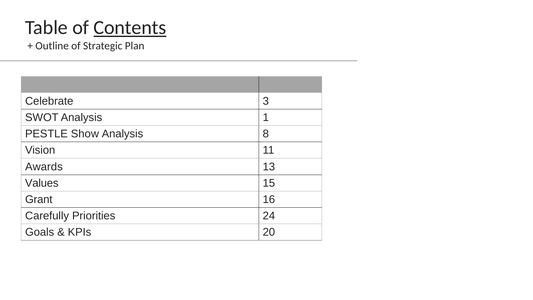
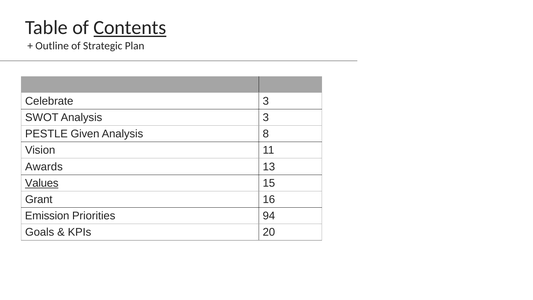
Analysis 1: 1 -> 3 (266, 117)
Show: Show -> Given (85, 134)
Values underline: none -> present (42, 183)
Carefully: Carefully -> Emission (47, 216)
24: 24 -> 94 (269, 216)
